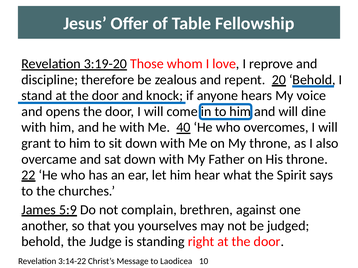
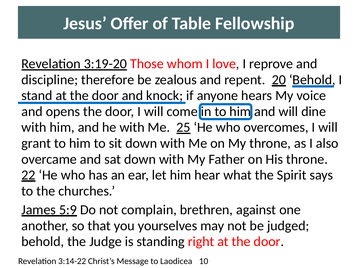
40: 40 -> 25 (183, 128)
